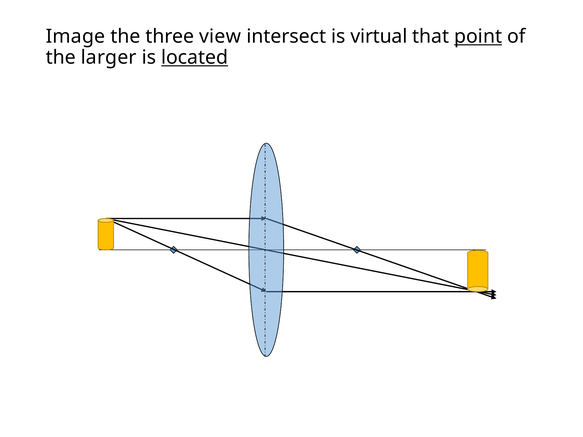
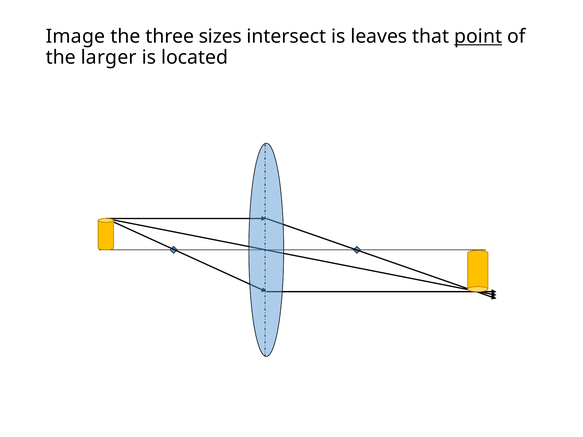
view: view -> sizes (220, 37)
virtual: virtual -> leaves (379, 37)
located underline: present -> none (195, 57)
